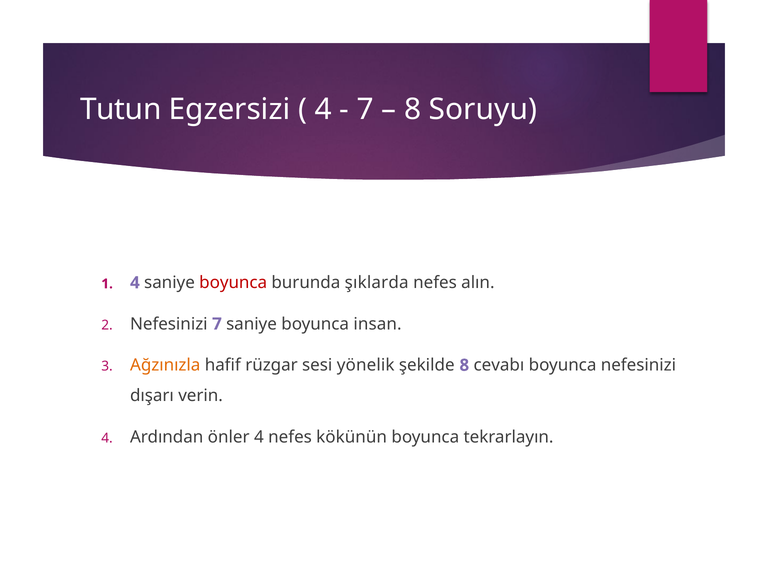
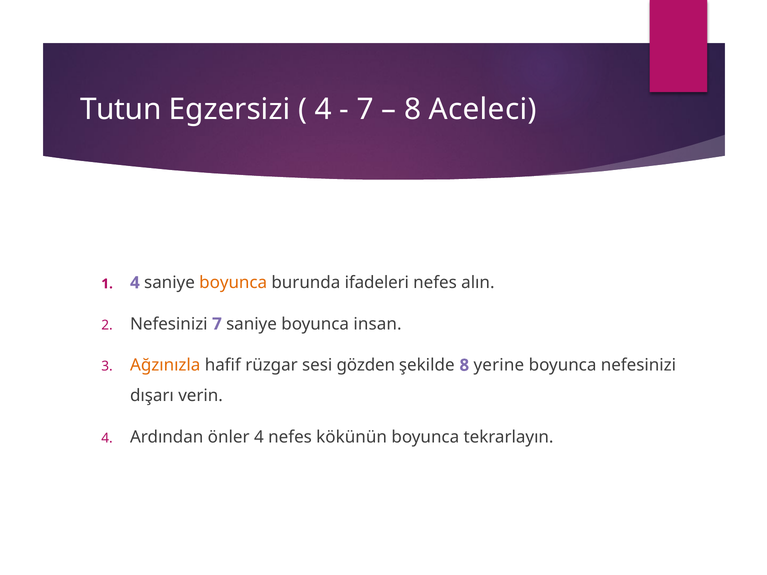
Soruyu: Soruyu -> Aceleci (483, 110)
boyunca colour: red -> orange (233, 283)
şıklarda: şıklarda -> ifadeleri (377, 283)
yönelik: yönelik -> gözden (366, 365)
cevabı: cevabı -> yerine (499, 365)
